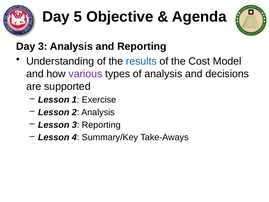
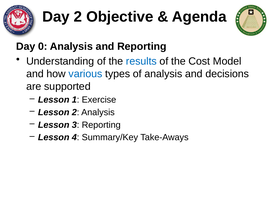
Day 5: 5 -> 2 (78, 17)
Day 3: 3 -> 0 (43, 46)
various colour: purple -> blue (85, 74)
